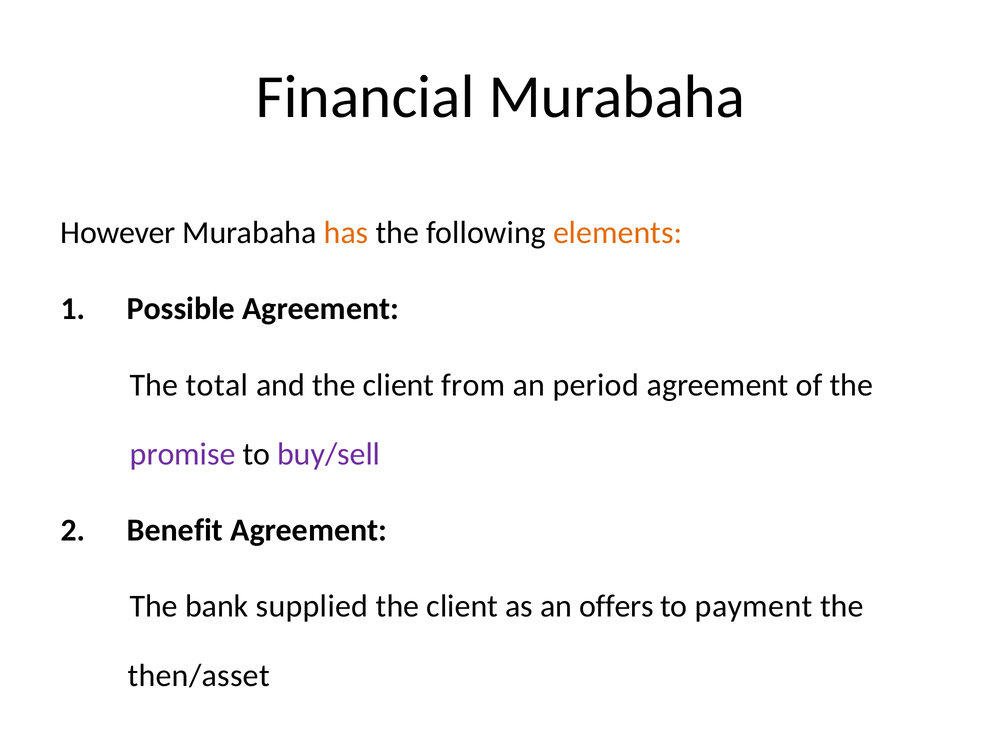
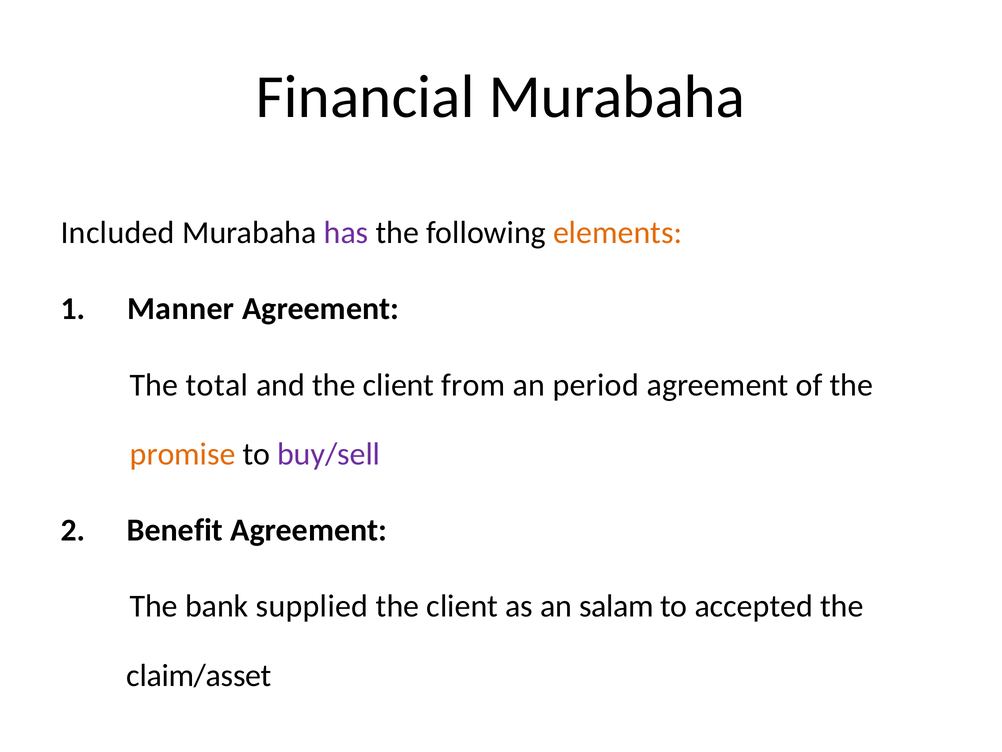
However: However -> Included (118, 232)
has colour: orange -> purple (346, 232)
Possible: Possible -> Manner (181, 309)
promise colour: purple -> orange (183, 454)
offers: offers -> salam (616, 606)
payment: payment -> accepted (754, 606)
then/asset: then/asset -> claim/asset (199, 675)
